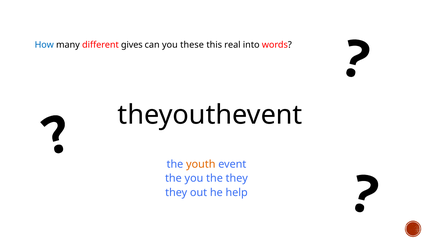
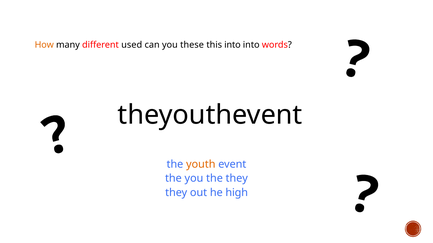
How colour: blue -> orange (44, 45)
gives: gives -> used (132, 45)
this real: real -> into (233, 45)
help: help -> high (237, 193)
